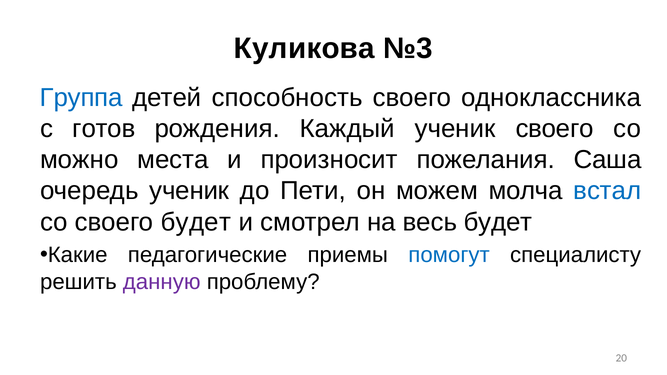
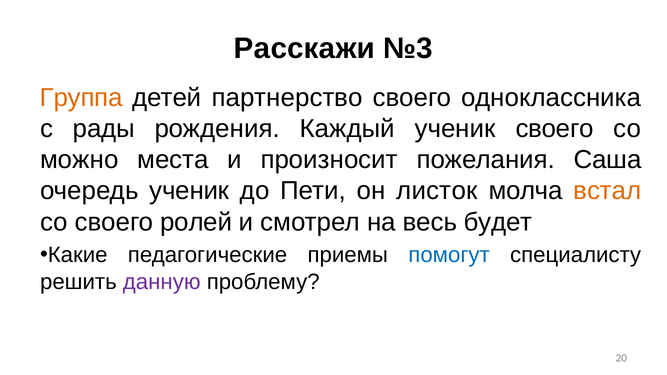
Куликова: Куликова -> Расскажи (304, 48)
Группа colour: blue -> orange (81, 98)
способность: способность -> партнерство (287, 98)
готов: готов -> рады (104, 129)
можем: можем -> листок (437, 191)
встал colour: blue -> orange (607, 191)
своего будет: будет -> ролей (196, 222)
